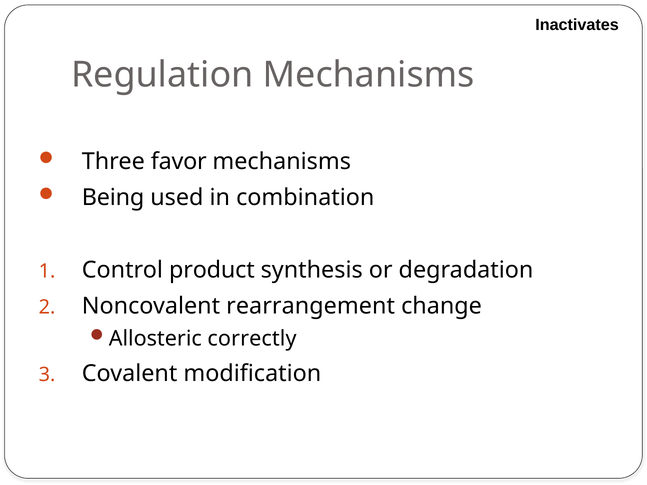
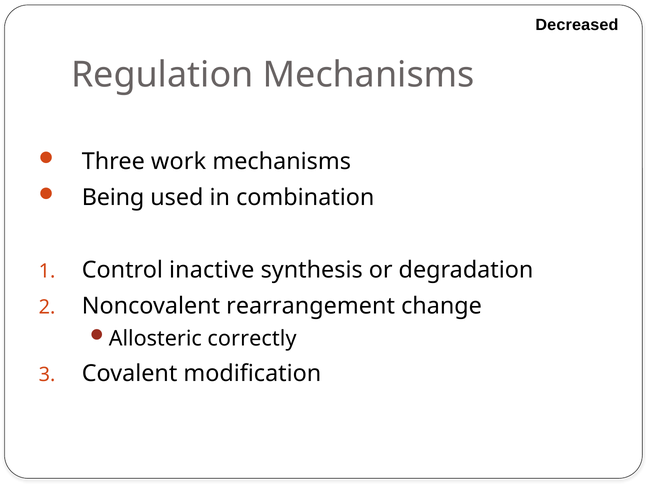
Inactivates: Inactivates -> Decreased (577, 25)
favor: favor -> work (179, 162)
product: product -> inactive (212, 270)
